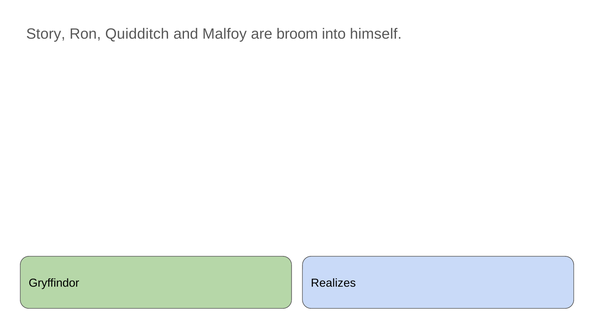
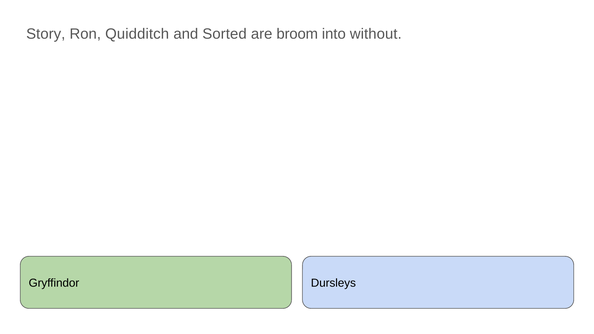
Malfoy: Malfoy -> Sorted (225, 34)
himself: himself -> without (376, 34)
Realizes: Realizes -> Dursleys (333, 283)
